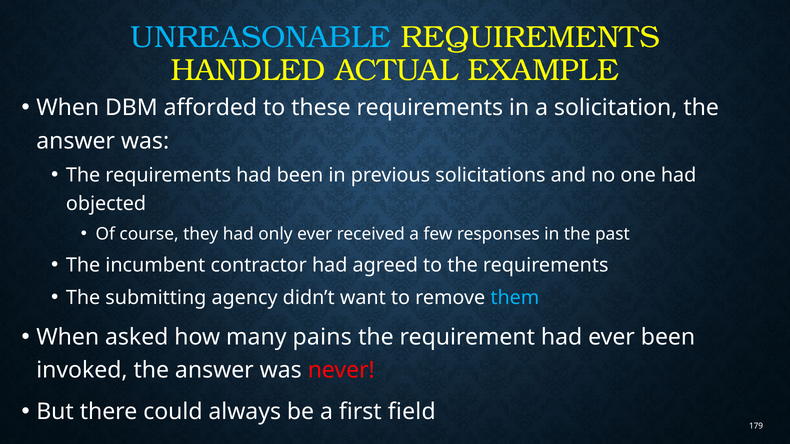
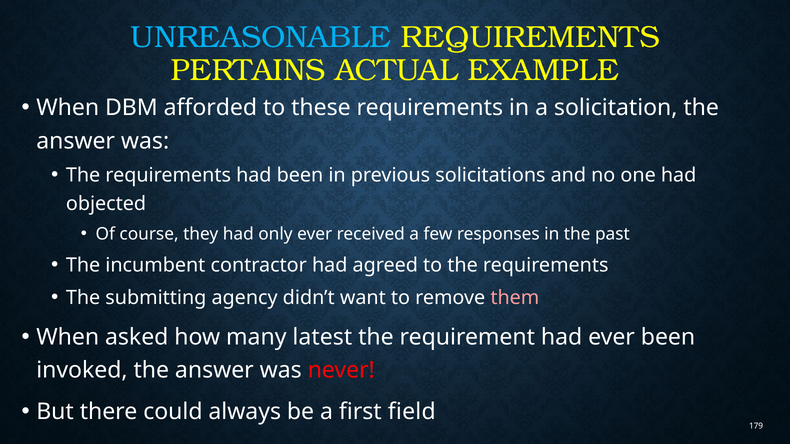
HANDLED: HANDLED -> PERTAINS (248, 70)
them colour: light blue -> pink (515, 298)
pains: pains -> latest (322, 338)
